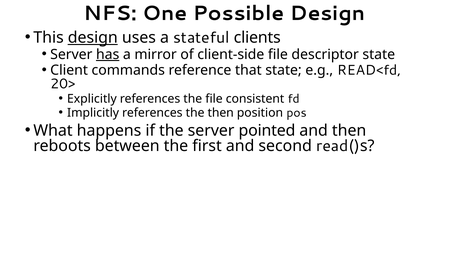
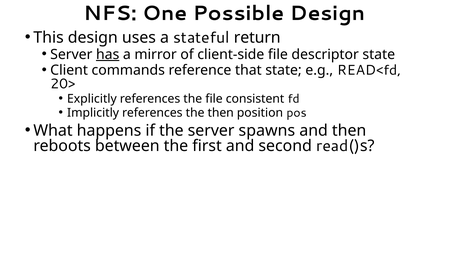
design underline: present -> none (93, 38)
clients: clients -> return (257, 38)
pointed: pointed -> spawns (267, 130)
